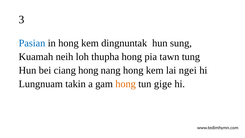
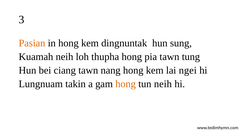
Pasian colour: blue -> orange (32, 43)
ciang hong: hong -> tawn (88, 70)
tun gige: gige -> neih (163, 84)
